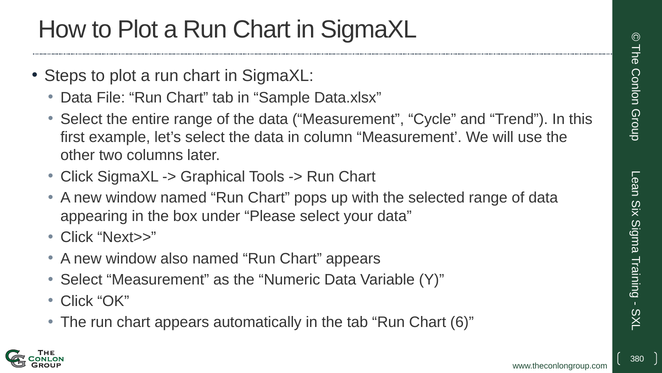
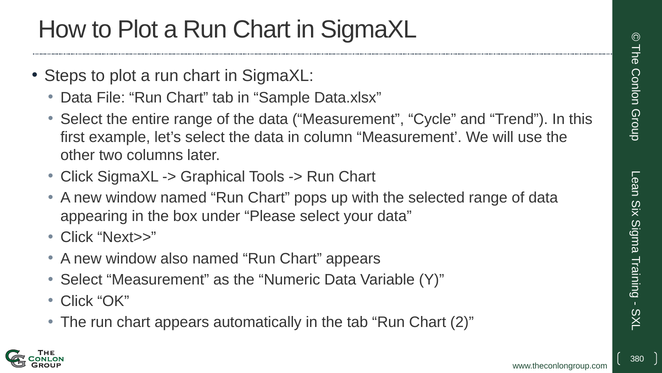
6: 6 -> 2 (462, 322)
